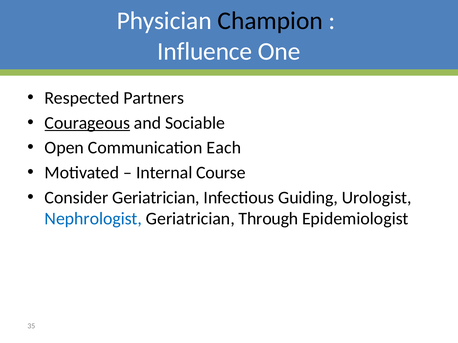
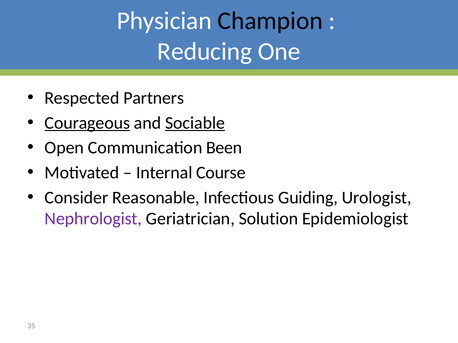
Influence: Influence -> Reducing (205, 51)
Sociable underline: none -> present (195, 123)
Each: Each -> Been (224, 148)
Consider Geriatrician: Geriatrician -> Reasonable (156, 198)
Nephrologist colour: blue -> purple (93, 219)
Through: Through -> Solution (268, 219)
